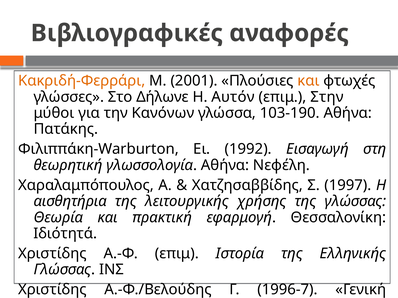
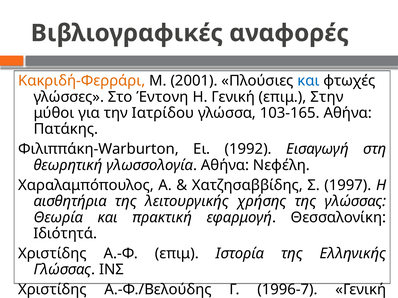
και colour: orange -> blue (308, 81)
Δήλωνε: Δήλωνε -> Έντονη (162, 97)
Η Αυτόν: Αυτόν -> Γενική (233, 97)
Κανόνων: Κανόνων -> Ιατρίδου (163, 113)
103-190: 103-190 -> 103-165 (290, 113)
